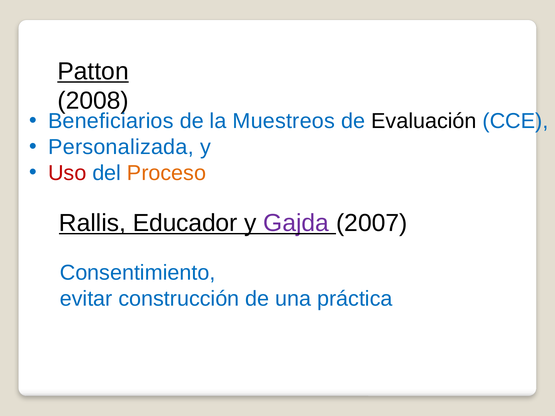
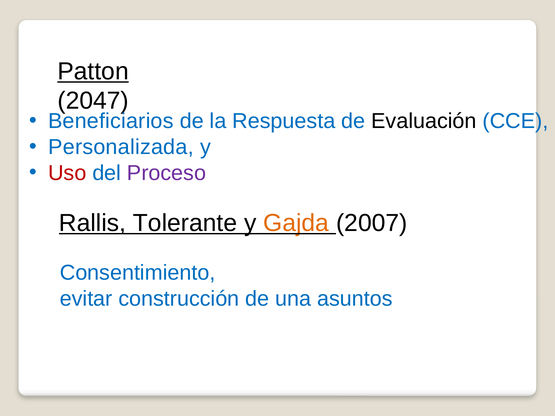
2008: 2008 -> 2047 (93, 101)
Muestreos: Muestreos -> Respuesta (284, 121)
Proceso colour: orange -> purple (167, 173)
Educador: Educador -> Tolerante (185, 223)
Gajda colour: purple -> orange (296, 223)
práctica: práctica -> asuntos (355, 299)
